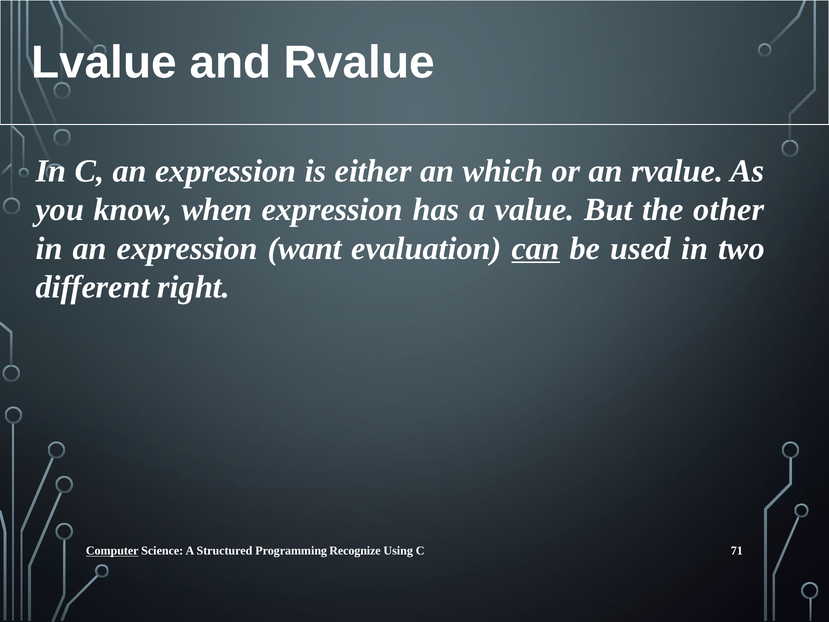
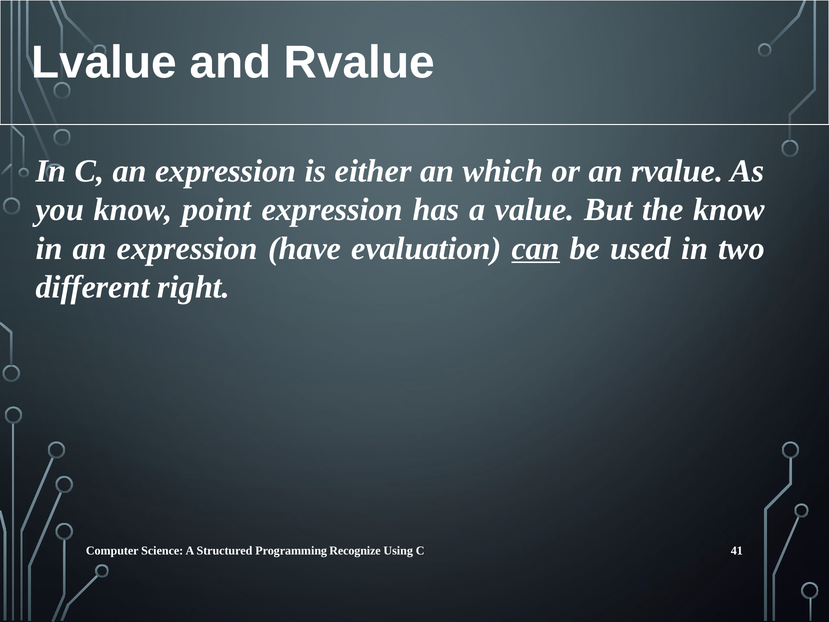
when: when -> point (217, 210)
the other: other -> know (729, 210)
want: want -> have (305, 248)
Computer underline: present -> none (112, 551)
71: 71 -> 41 (737, 551)
